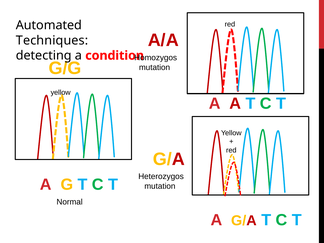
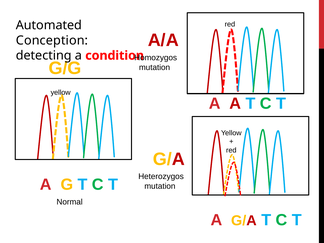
Techniques: Techniques -> Conception (52, 40)
